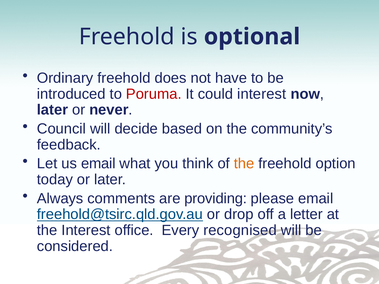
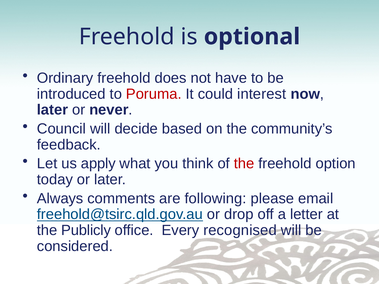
us email: email -> apply (98, 164)
the colour: orange -> red (244, 164)
providing: providing -> following (216, 199)
the Interest: Interest -> Publicly (86, 230)
